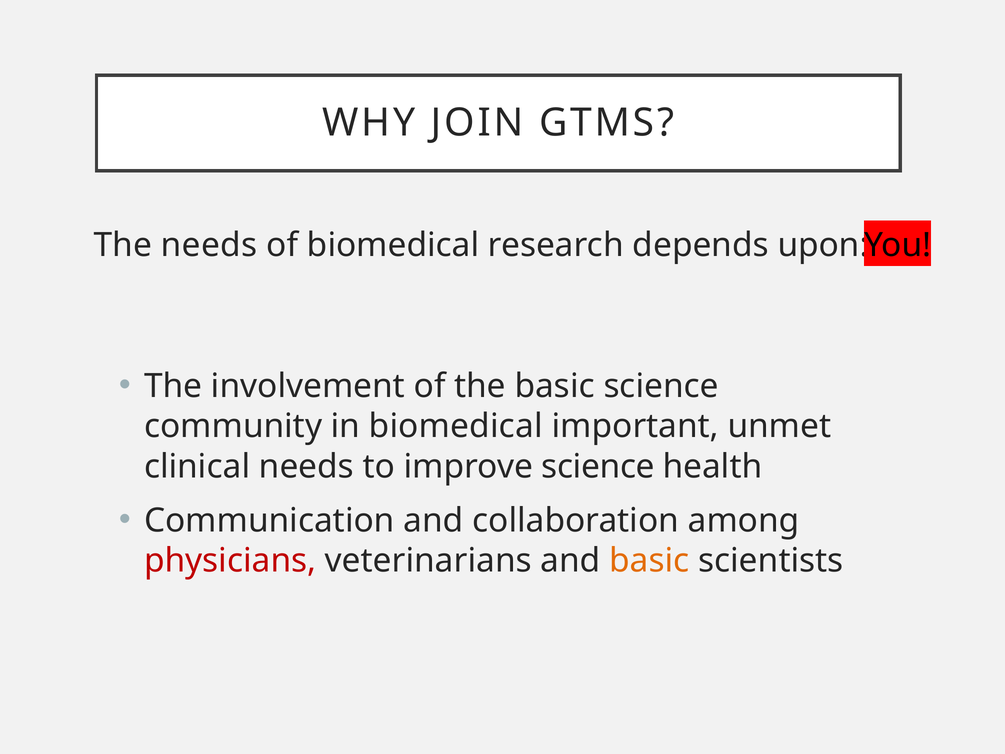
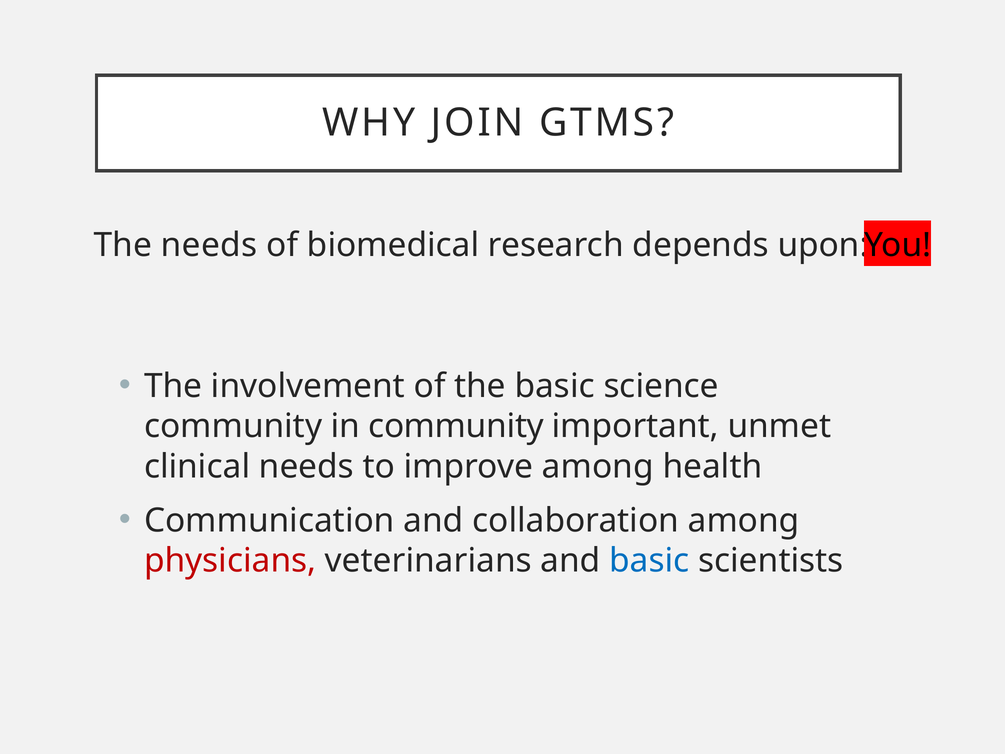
in biomedical: biomedical -> community (456, 426)
improve science: science -> among (598, 466)
basic colour: orange -> blue (649, 561)
